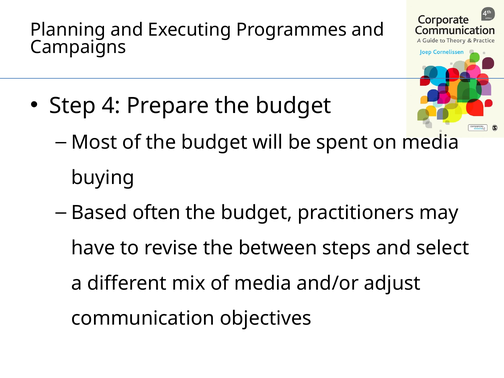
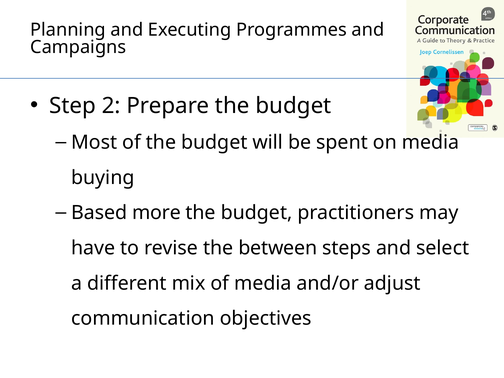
4: 4 -> 2 (111, 106)
often: often -> more (157, 213)
